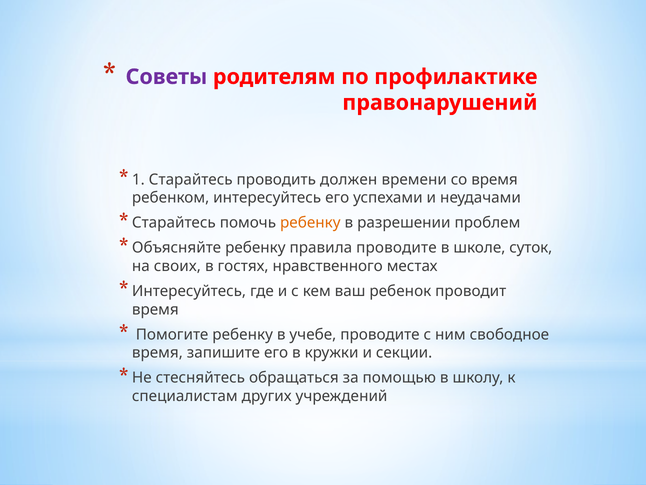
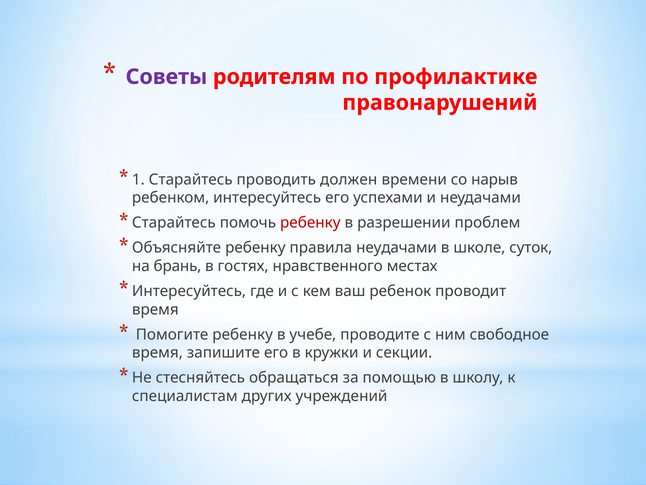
со время: время -> нарыв (495, 179)
ребенку colour: orange -> red (310, 223)
правила проводите: проводите -> неудачами (397, 248)
своих: своих -> брань (178, 266)
